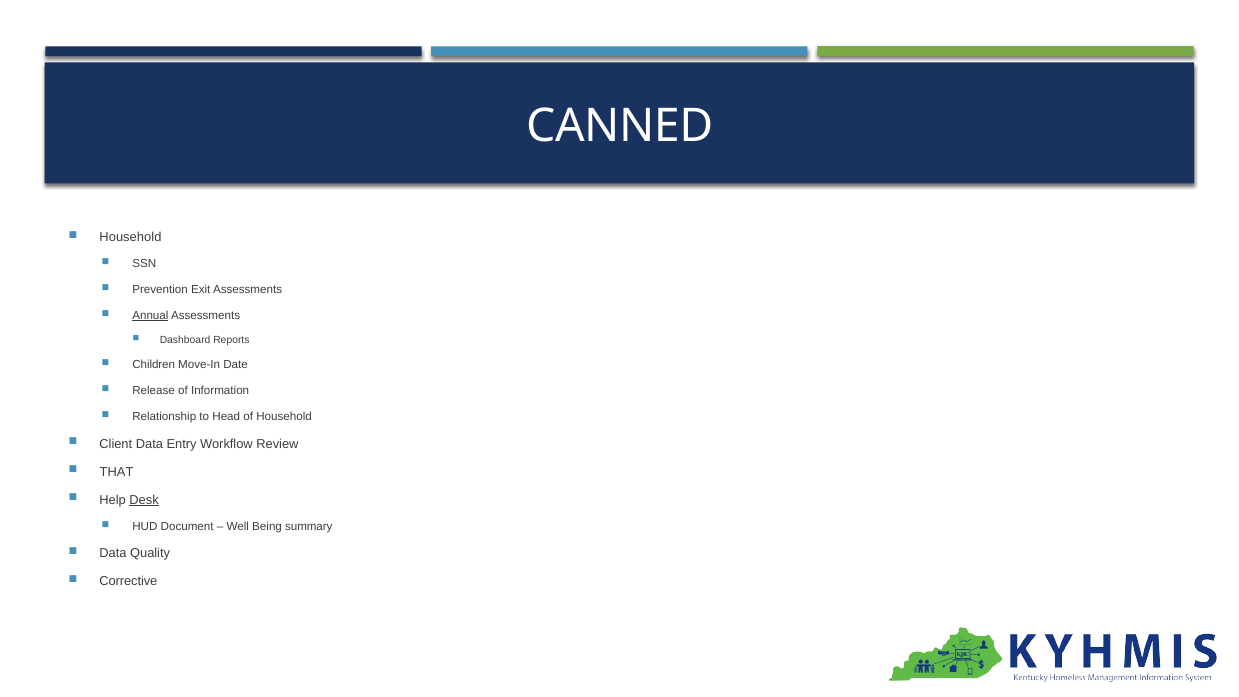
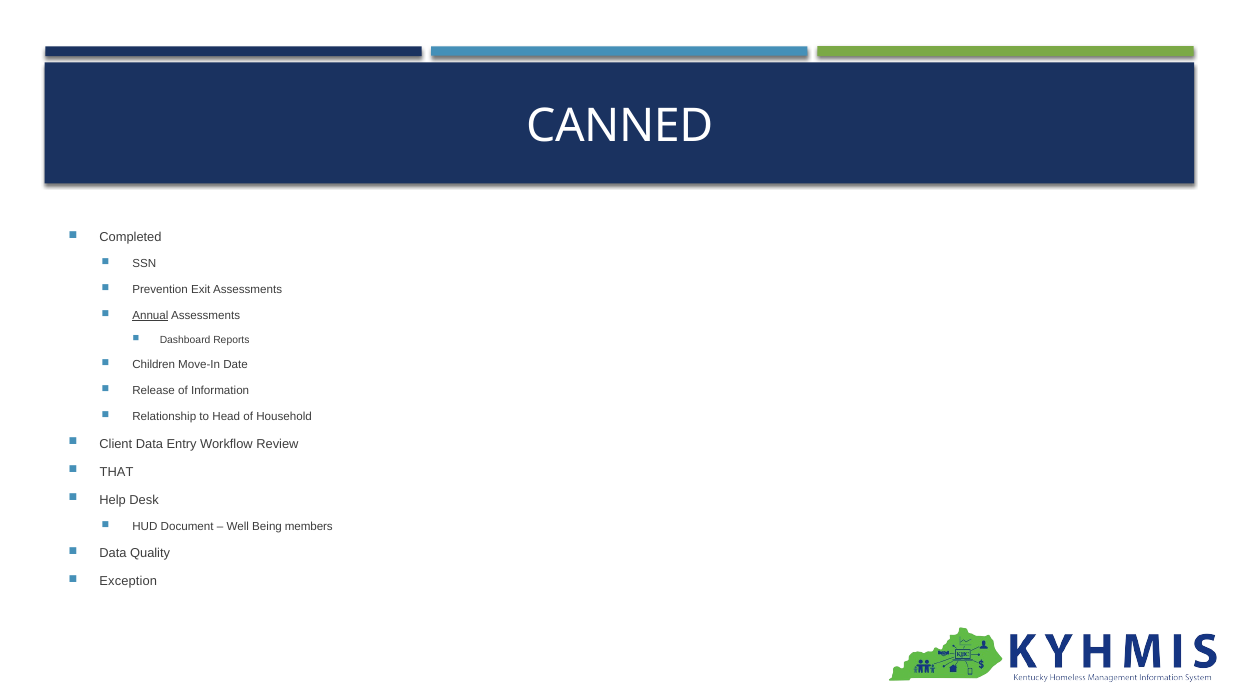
Household: Household -> Completed (130, 237)
Desk underline: present -> none (144, 500)
summary: summary -> members (309, 526)
Corrective: Corrective -> Exception (128, 582)
